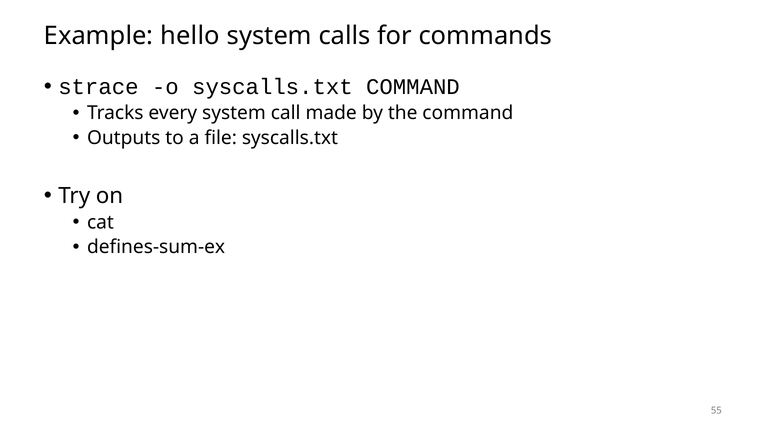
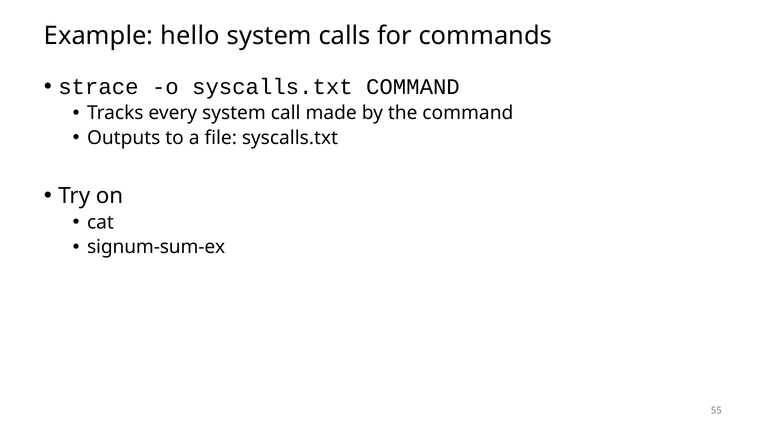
defines-sum-ex: defines-sum-ex -> signum-sum-ex (156, 247)
